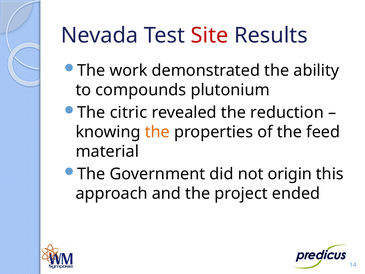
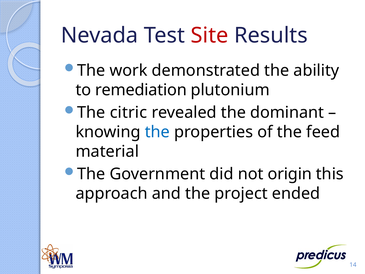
compounds: compounds -> remediation (141, 90)
reduction: reduction -> dominant (287, 112)
the colour: orange -> blue (157, 132)
